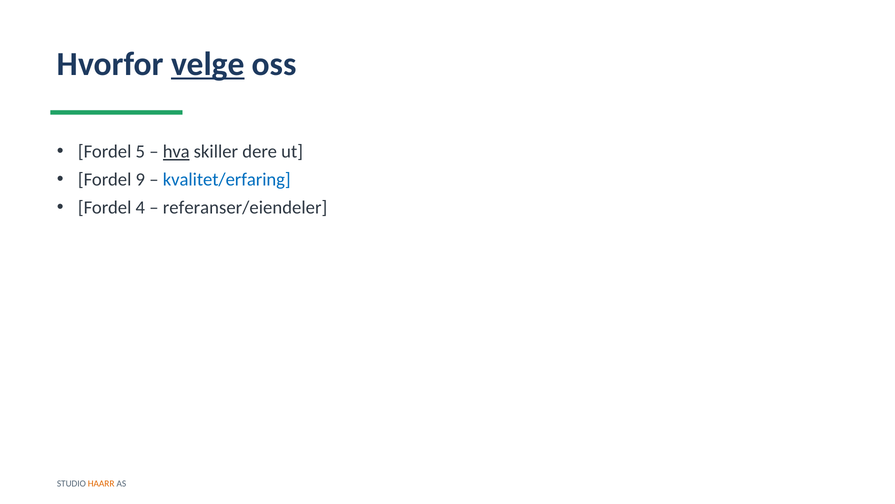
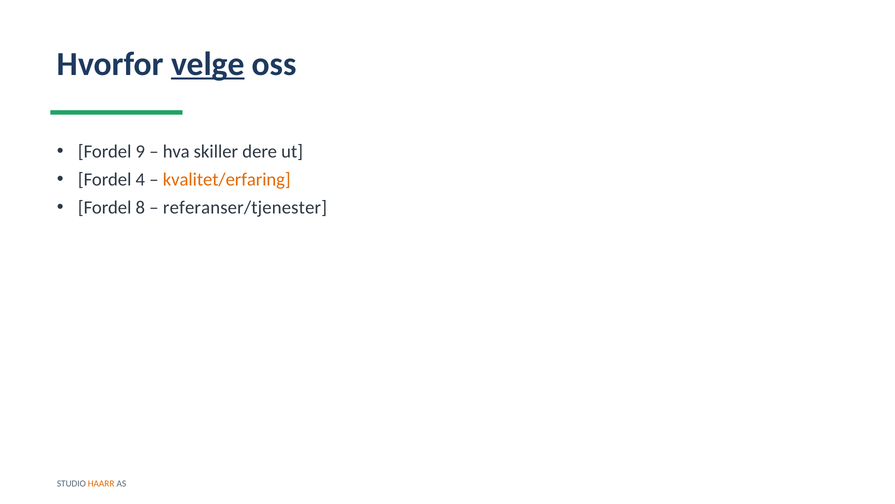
5: 5 -> 9 (140, 152)
hva underline: present -> none (176, 152)
9: 9 -> 4 (140, 180)
kvalitet/erfaring colour: blue -> orange (227, 180)
4: 4 -> 8 (140, 208)
referanser/eiendeler: referanser/eiendeler -> referanser/tjenester (245, 208)
